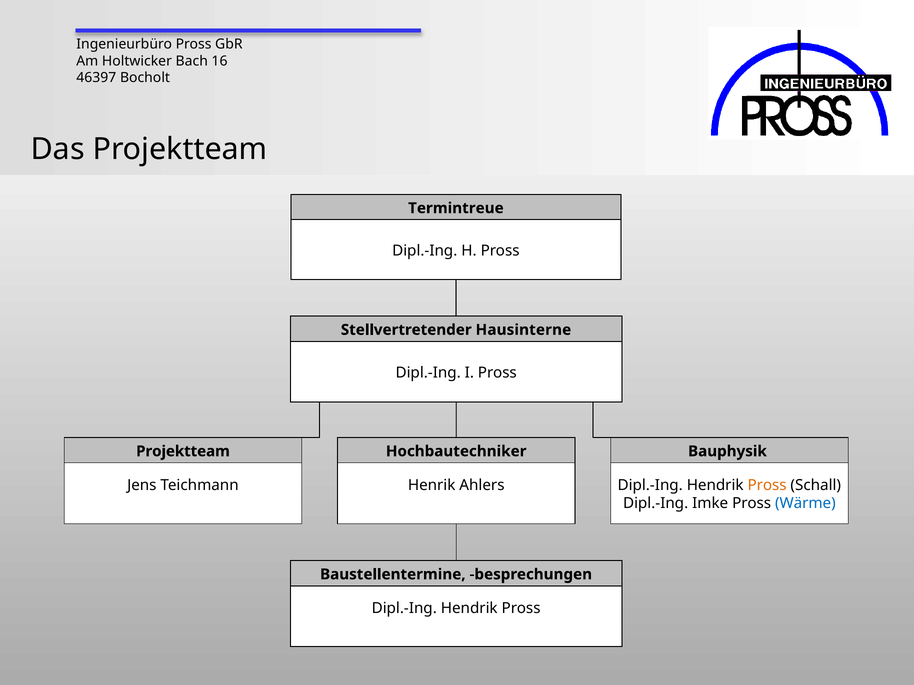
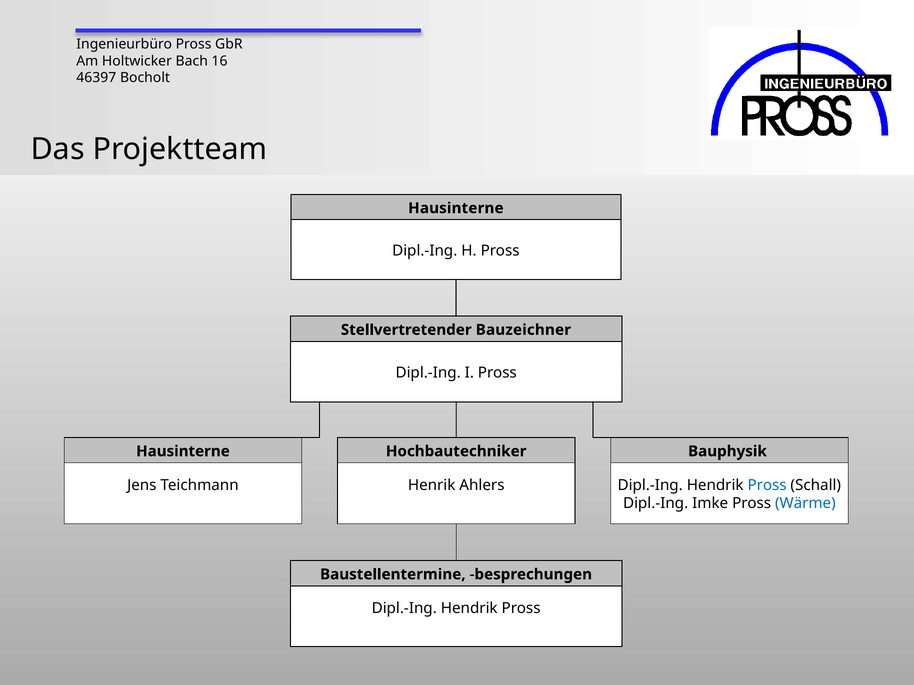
Termintreue: Termintreue -> Hausinterne (456, 208)
Hausinterne: Hausinterne -> Bauzeichner (523, 330)
Projektteam: Projektteam -> Hausinterne (183, 452)
Pross colour: orange -> blue (767, 486)
